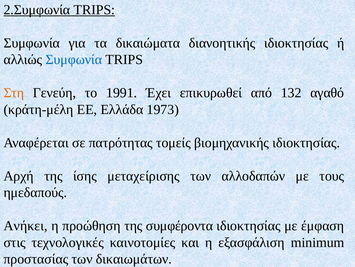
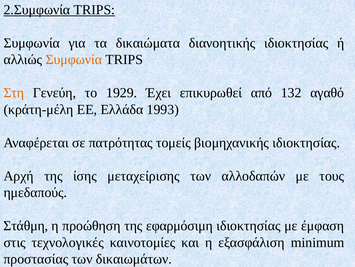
Συμφωνία colour: blue -> orange (74, 59)
1991: 1991 -> 1929 (122, 93)
1973: 1973 -> 1993 (163, 109)
Ανήκει: Ανήκει -> Στάθμη (26, 225)
συμφέροντα: συμφέροντα -> εφαρμόσιμη (179, 225)
